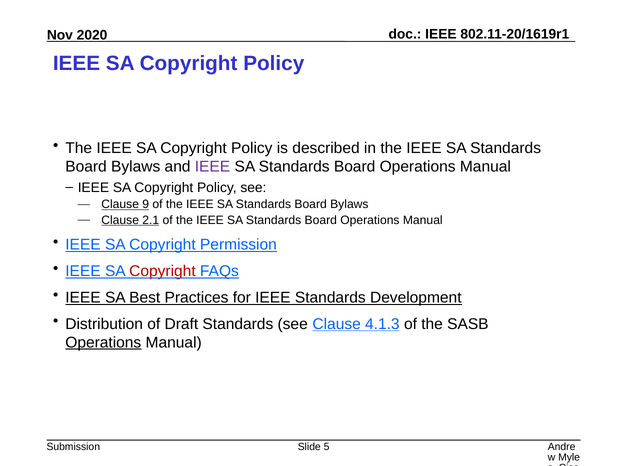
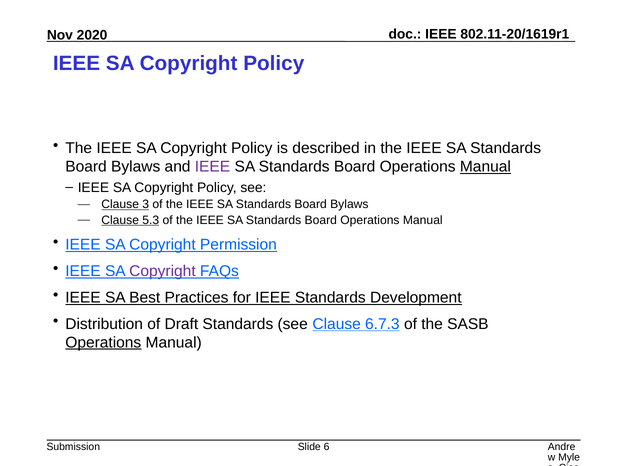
Manual underline: none -> present (485, 167)
9: 9 -> 3 (146, 205)
2.1: 2.1 -> 5.3 (151, 220)
Copyright colour: red -> purple (162, 271)
4.1.3: 4.1.3 -> 6.7.3 (382, 324)
5: 5 -> 6 (327, 447)
